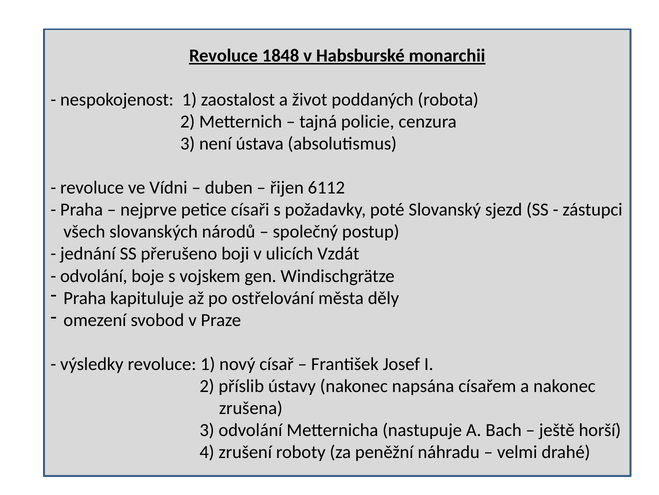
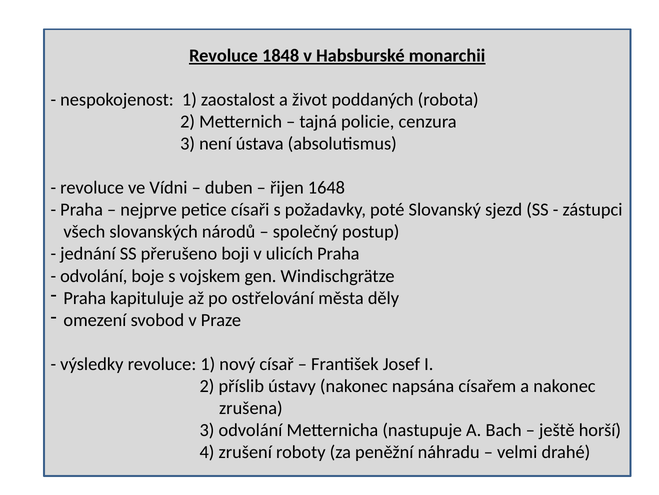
6112: 6112 -> 1648 (326, 188)
ulicích Vzdát: Vzdát -> Praha (338, 254)
